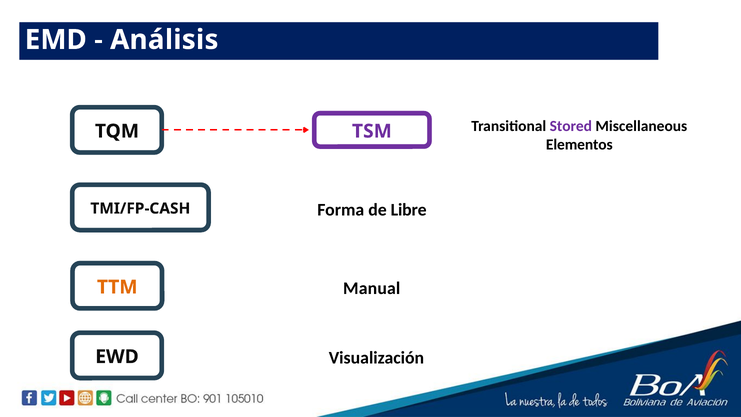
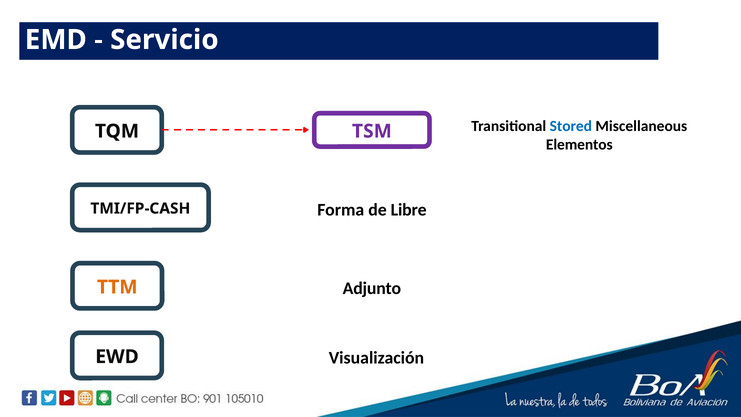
Análisis: Análisis -> Servicio (164, 40)
Stored colour: purple -> blue (571, 126)
Manual: Manual -> Adjunto (372, 288)
